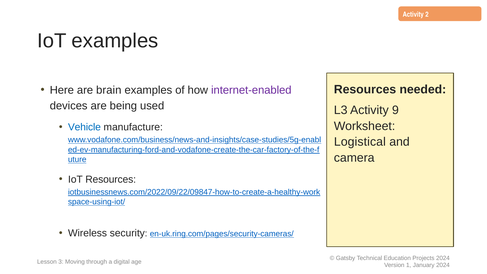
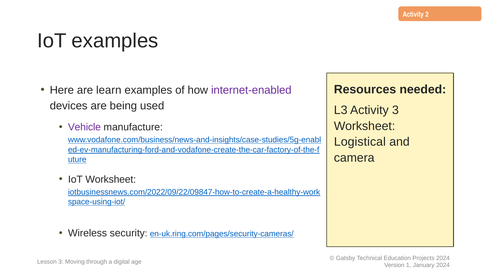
brain: brain -> learn (109, 90)
Activity 9: 9 -> 3 (395, 110)
Vehicle colour: blue -> purple (84, 127)
IoT Resources: Resources -> Worksheet (111, 179)
